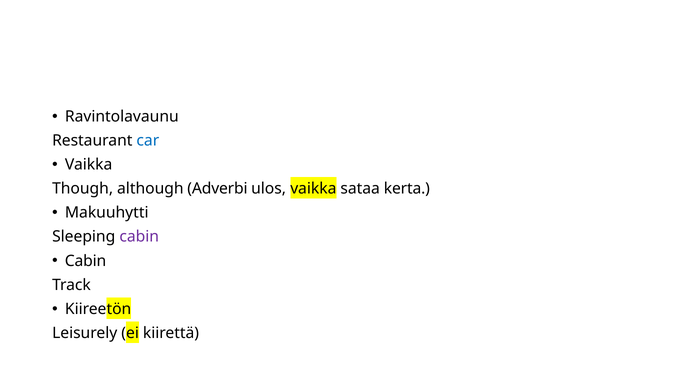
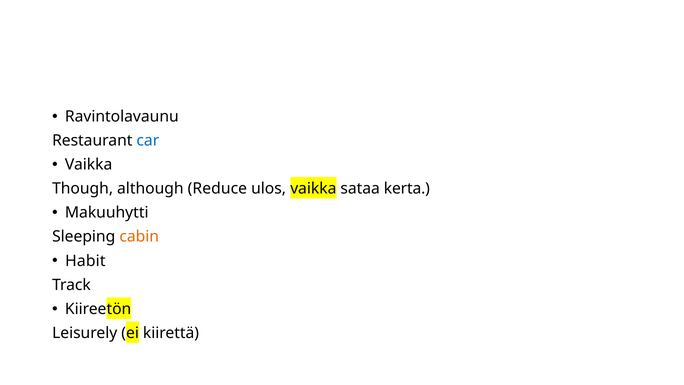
Adverbi: Adverbi -> Reduce (217, 189)
cabin colour: purple -> orange (139, 237)
Cabin: Cabin -> Habit (85, 261)
